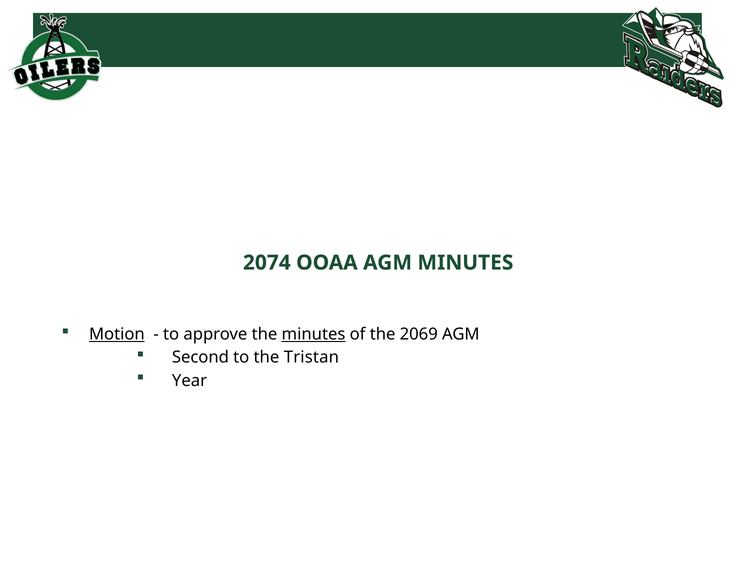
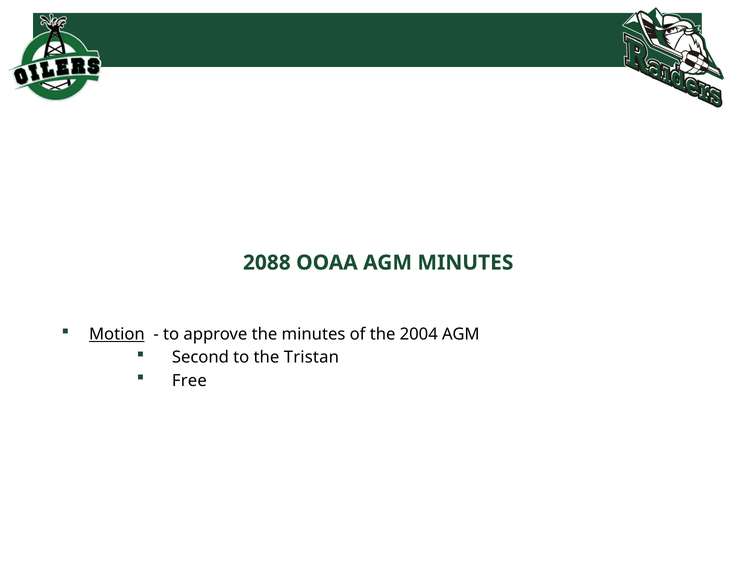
2074: 2074 -> 2088 (267, 263)
minutes underline: present -> none (313, 334)
2069: 2069 -> 2004 (419, 334)
Year: Year -> Free (189, 381)
